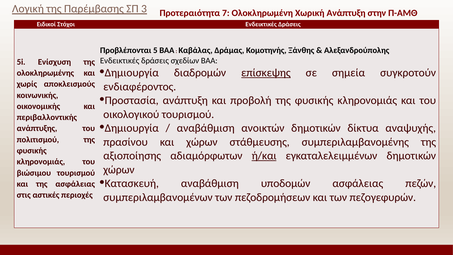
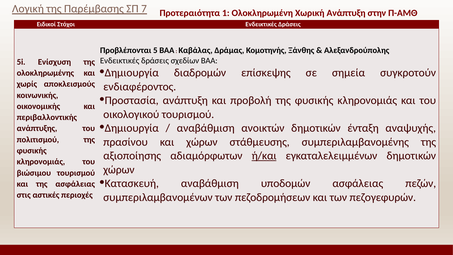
3: 3 -> 7 (144, 9)
7: 7 -> 1 (226, 13)
επίσκεψης underline: present -> none (266, 73)
δίκτυα: δίκτυα -> ένταξη (363, 128)
